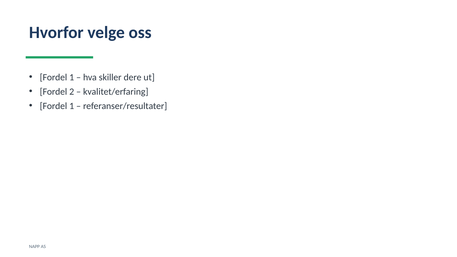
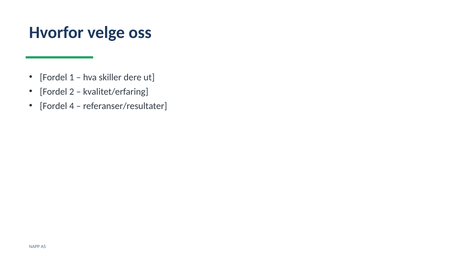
1: 1 -> 4 (72, 106)
